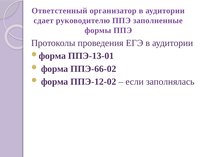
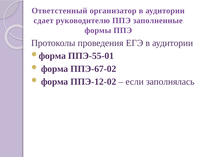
ППЭ-13-01: ППЭ-13-01 -> ППЭ-55-01 (91, 56)
ППЭ-66-02: ППЭ-66-02 -> ППЭ-67-02 (93, 69)
